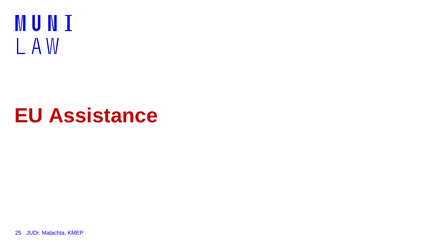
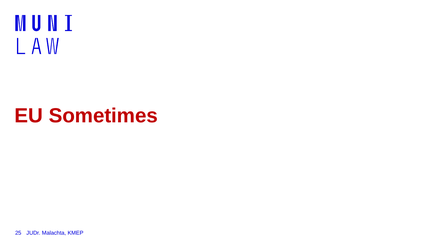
Assistance: Assistance -> Sometimes (103, 116)
